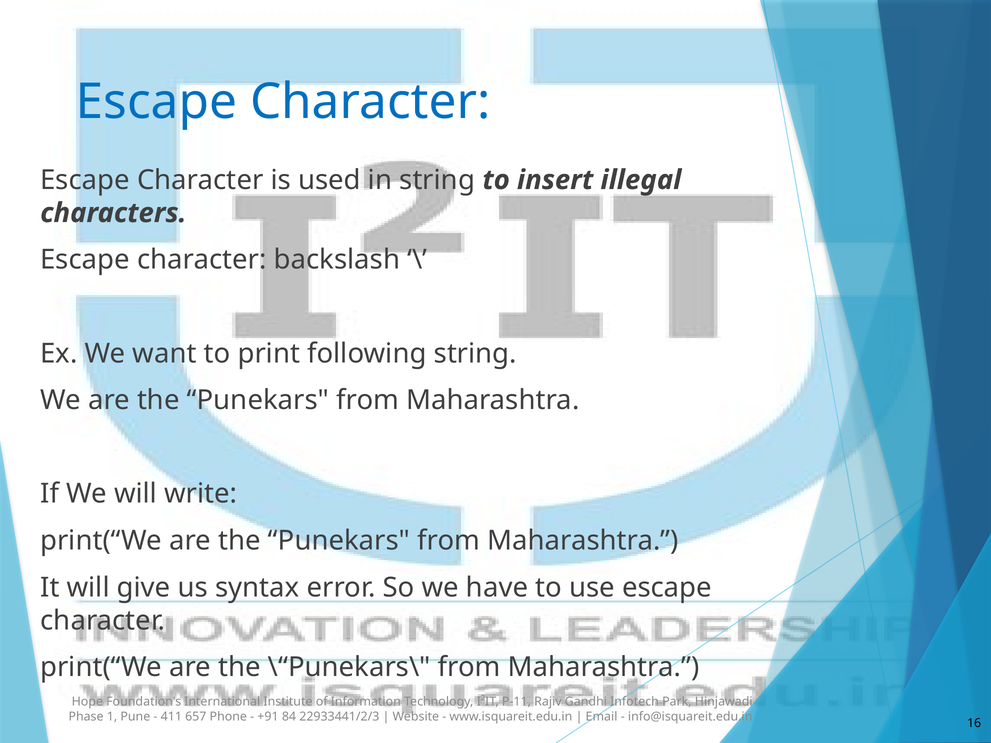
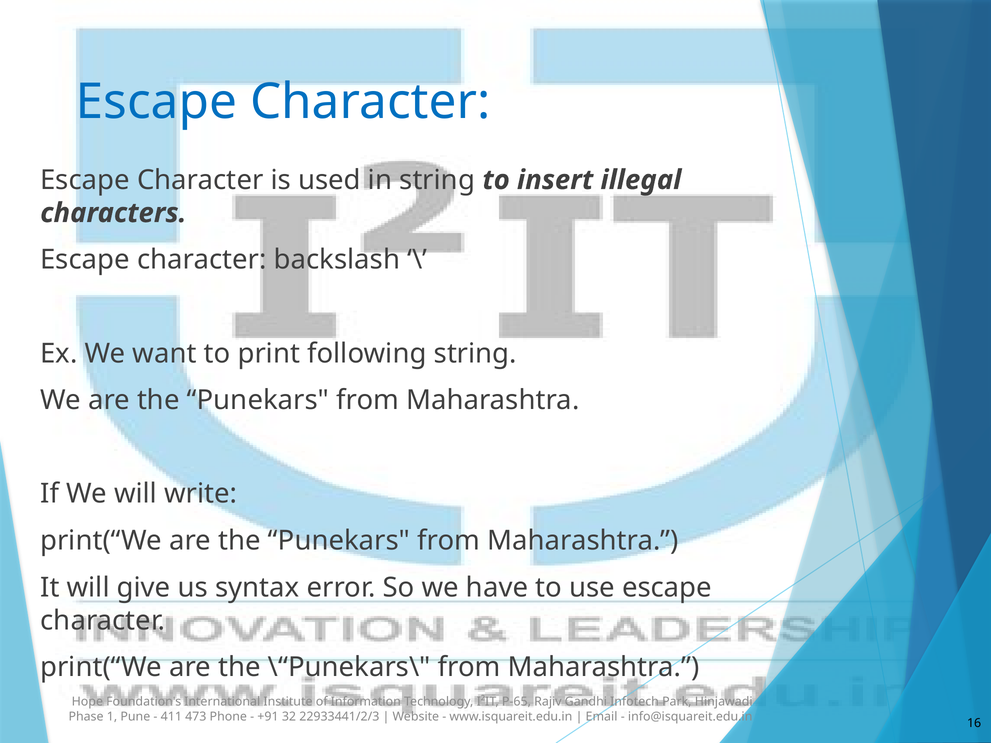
P-11: P-11 -> P-65 (516, 702)
657: 657 -> 473 (196, 717)
84: 84 -> 32 (289, 717)
